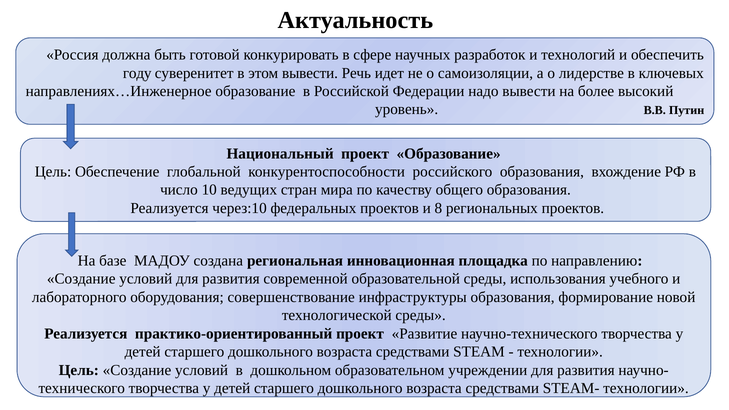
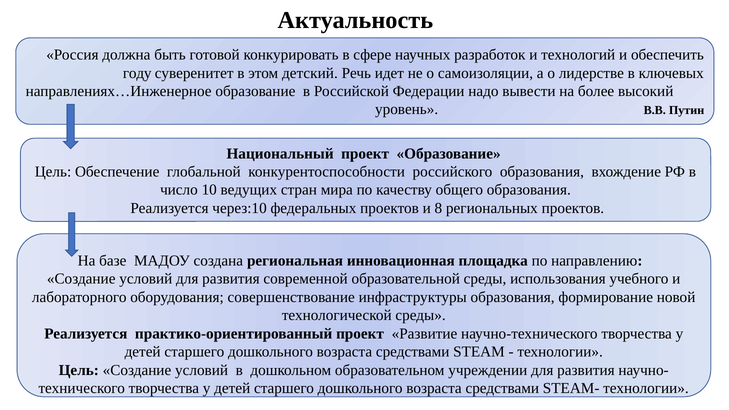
этом вывести: вывести -> детский (310, 73)
